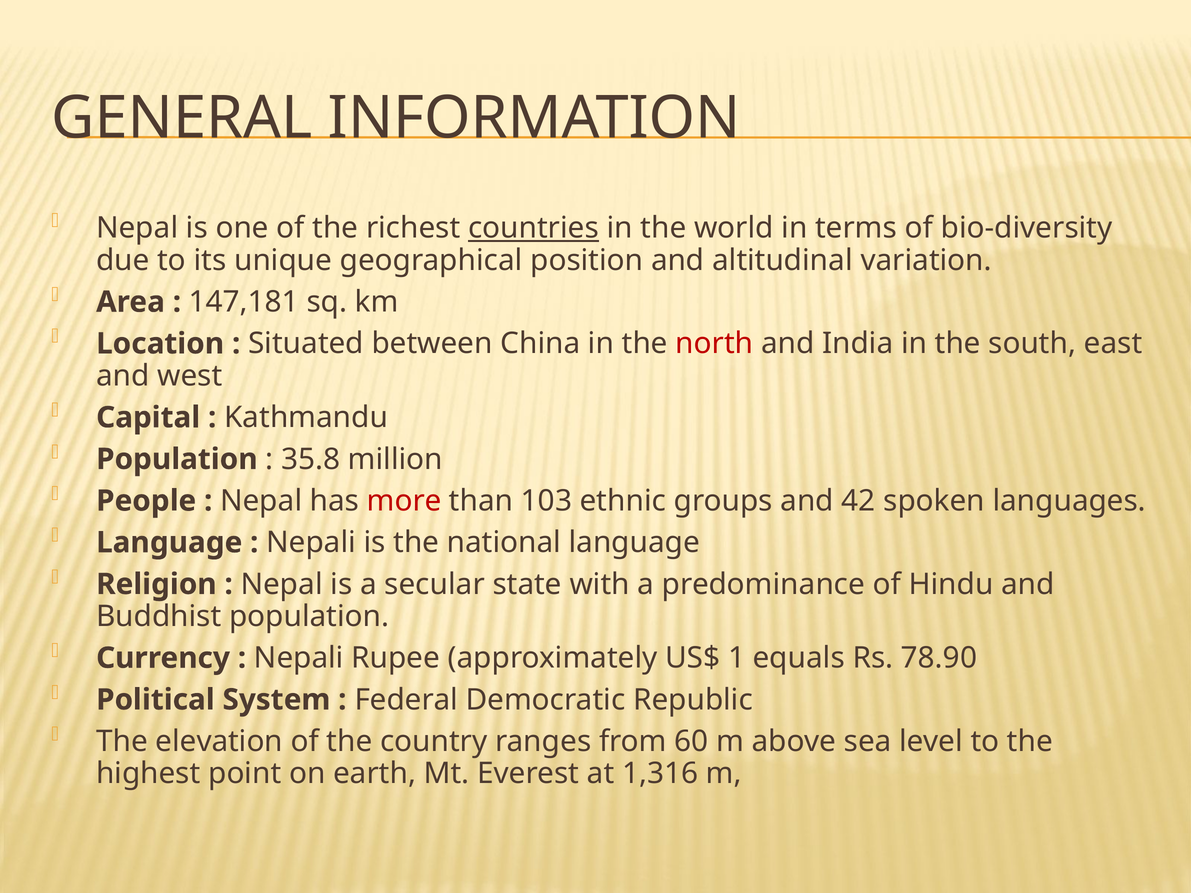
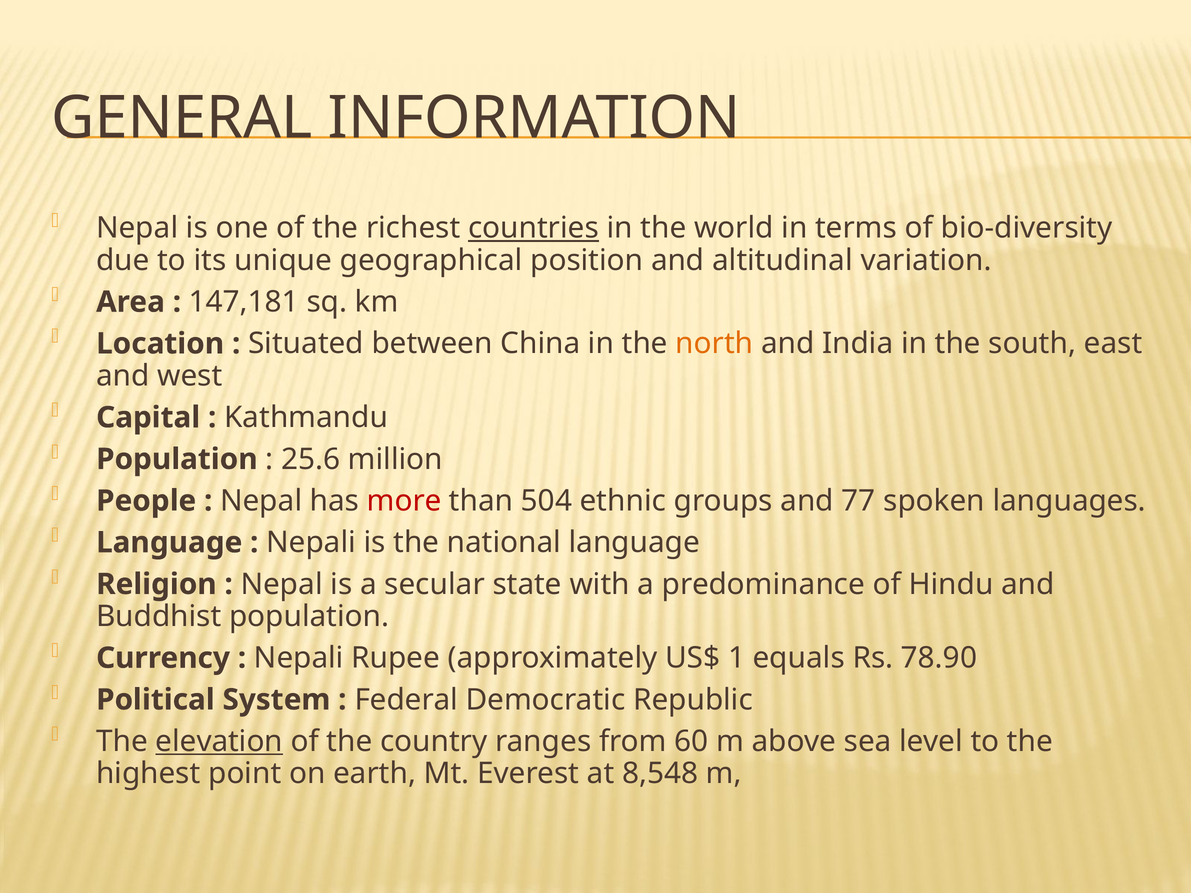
north colour: red -> orange (714, 344)
35.8: 35.8 -> 25.6 (311, 459)
103: 103 -> 504 (546, 501)
42: 42 -> 77 (858, 501)
elevation underline: none -> present (219, 742)
1,316: 1,316 -> 8,548 (660, 774)
